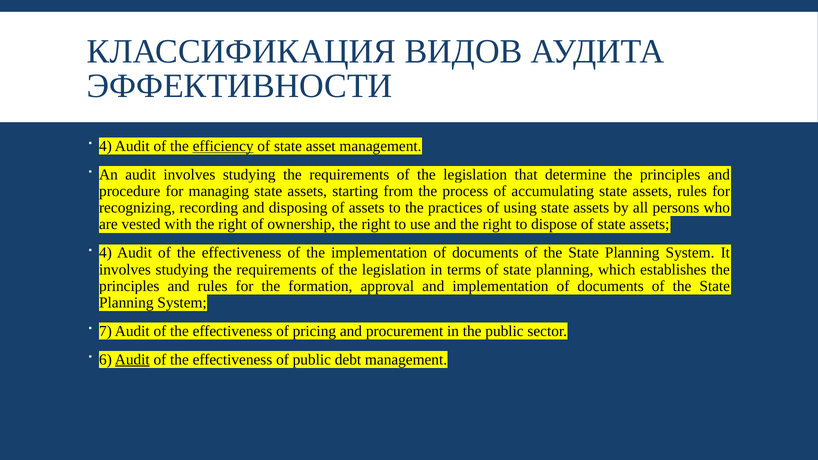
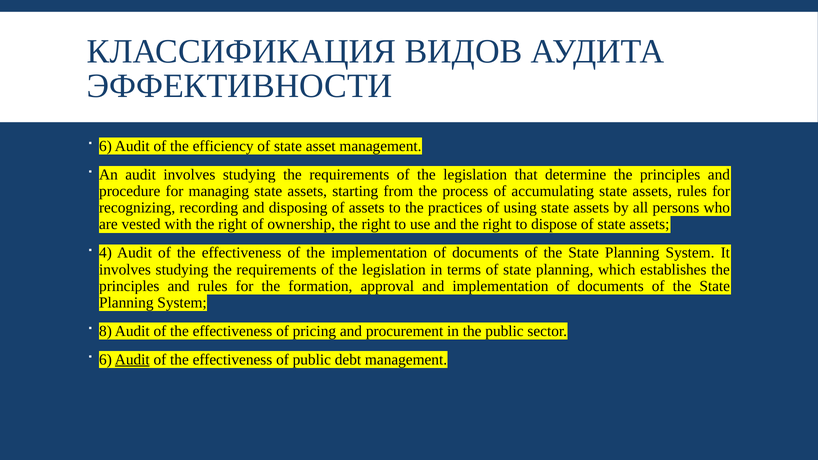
4: 4 -> 6 (105, 146)
efficiency underline: present -> none (223, 146)
7: 7 -> 8 (105, 331)
